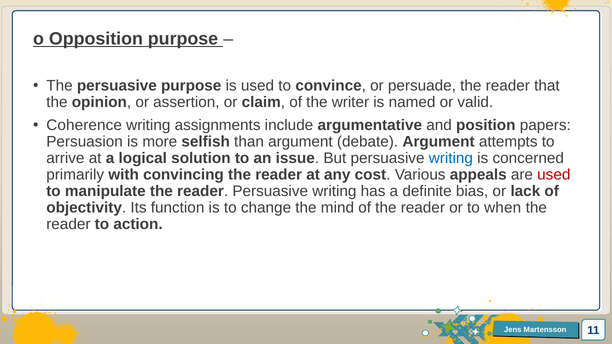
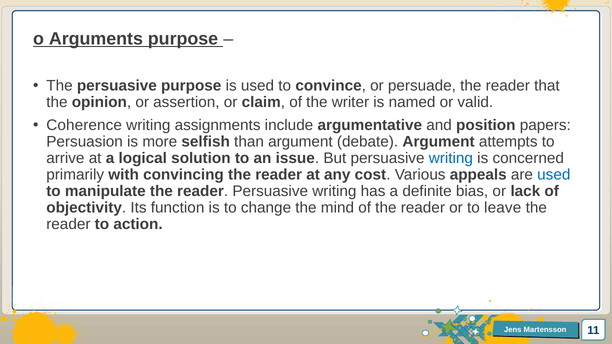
Opposition: Opposition -> Arguments (96, 39)
used colour: red -> blue (554, 175)
when: when -> leave (503, 208)
